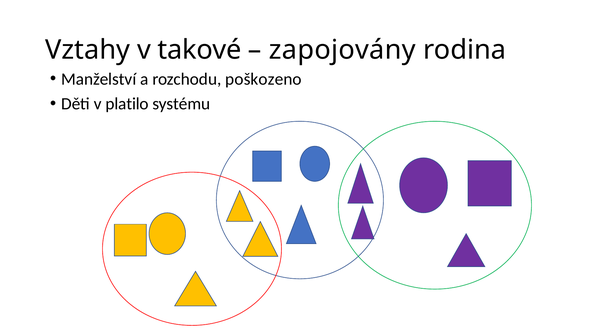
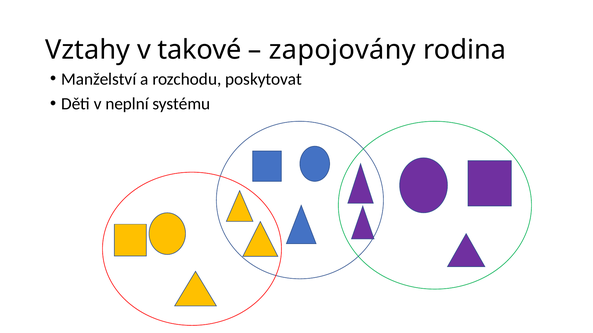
poškozeno: poškozeno -> poskytovat (264, 79)
platilo: platilo -> neplní (127, 104)
